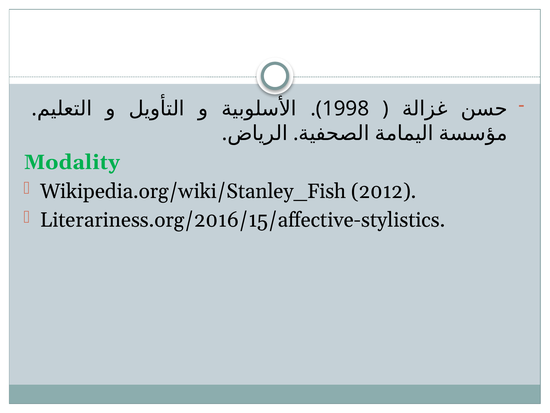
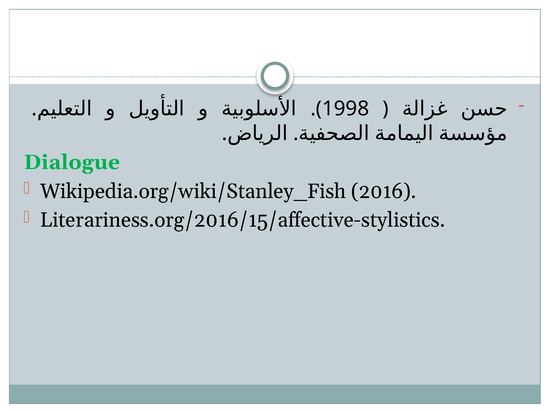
Modality: Modality -> Dialogue (72, 162)
2012: 2012 -> 2016 (384, 191)
